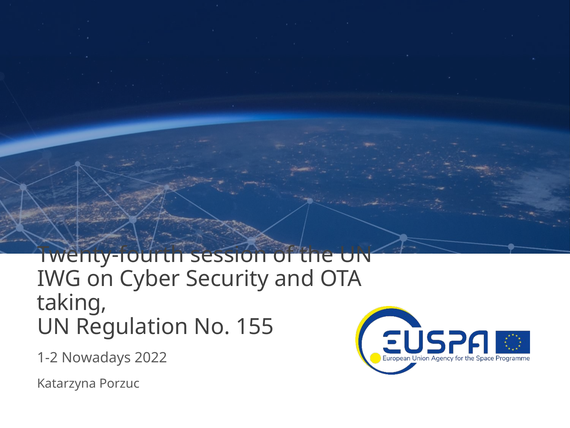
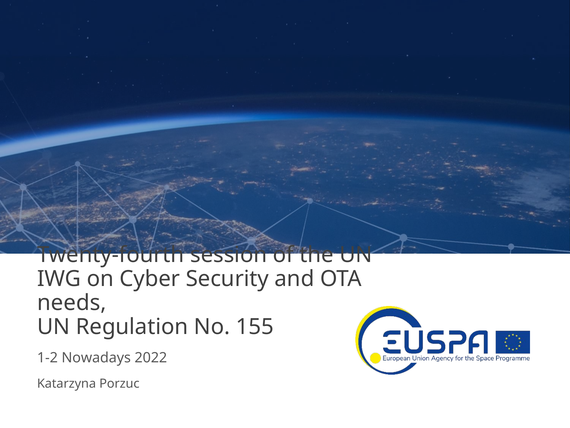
taking: taking -> needs (72, 302)
